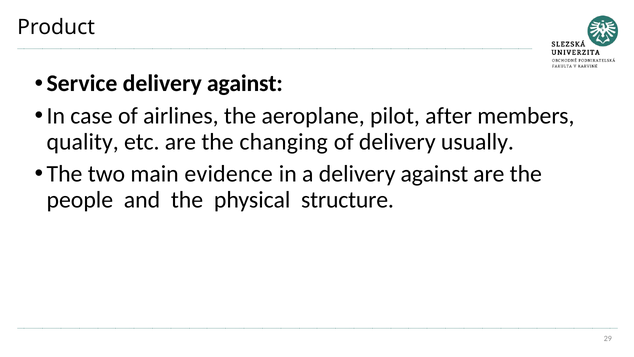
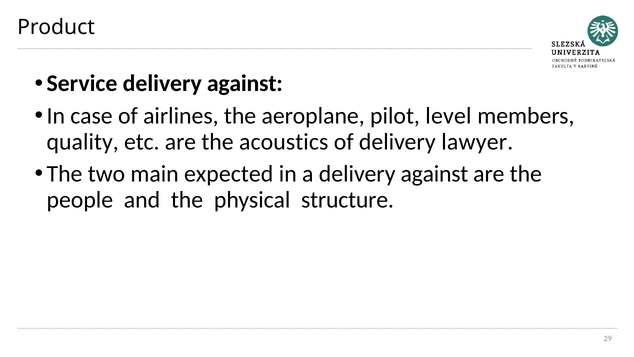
after: after -> level (448, 116)
changing: changing -> acoustics (284, 142)
usually: usually -> lawyer (477, 142)
evidence: evidence -> expected (229, 174)
